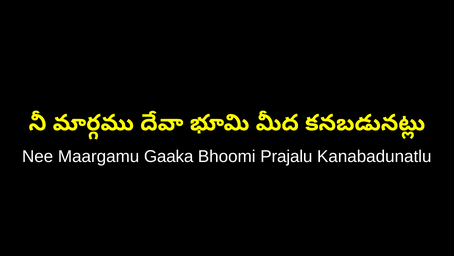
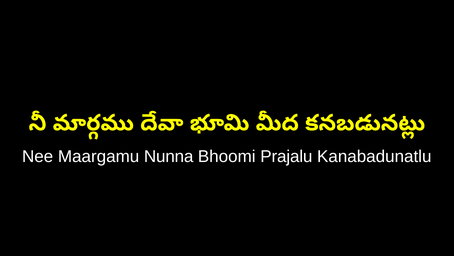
Gaaka: Gaaka -> Nunna (169, 156)
